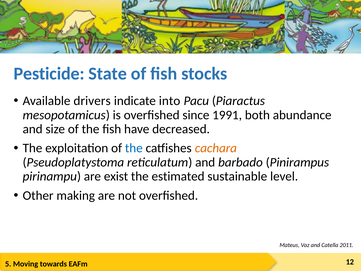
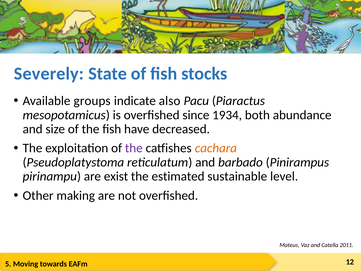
Pesticide: Pesticide -> Severely (49, 74)
drivers: drivers -> groups (92, 101)
into: into -> also (170, 101)
1991: 1991 -> 1934 (227, 115)
the colour: blue -> purple (134, 148)
